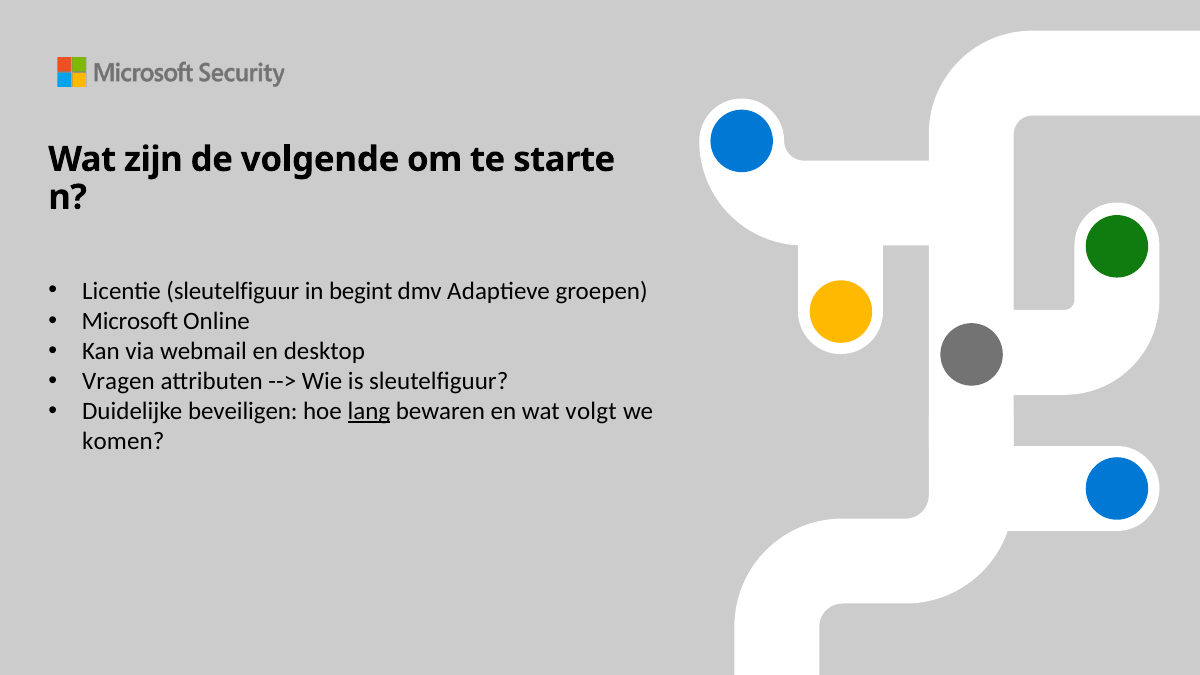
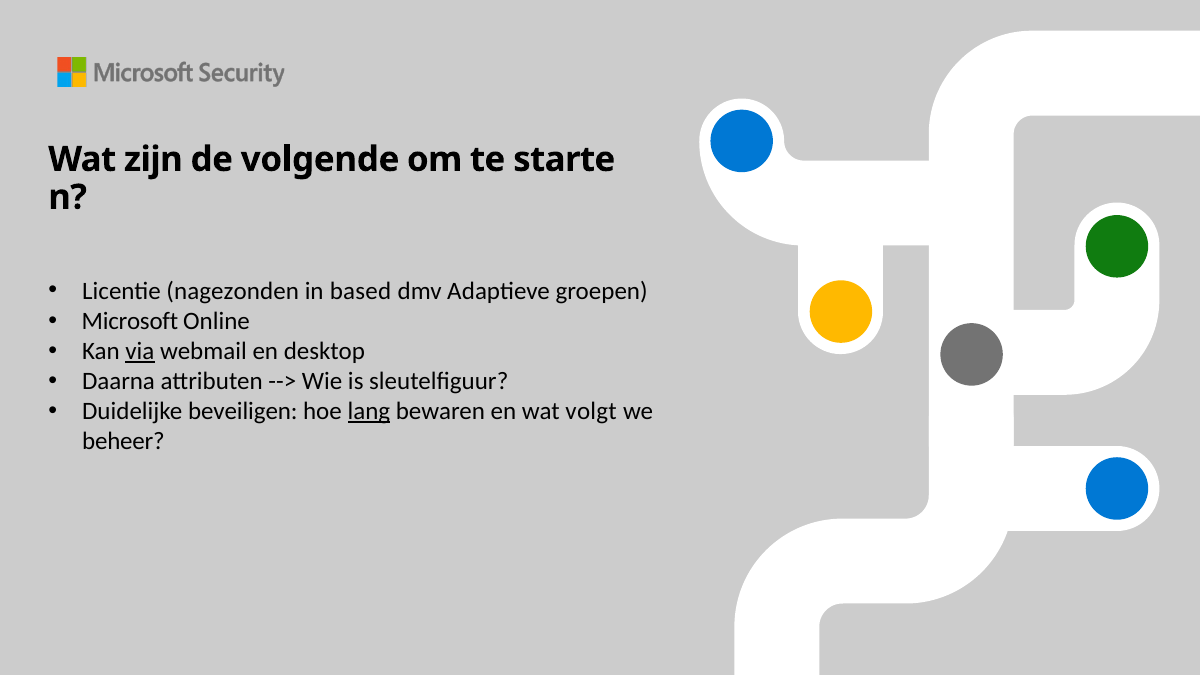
Licentie sleutelfiguur: sleutelfiguur -> nagezonden (233, 291)
begint: begint -> based (360, 291)
via underline: none -> present (140, 351)
Vragen: Vragen -> Daarna (119, 381)
komen: komen -> beheer (123, 441)
